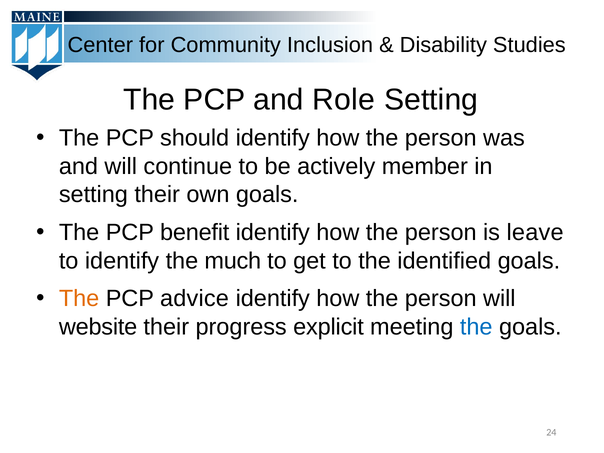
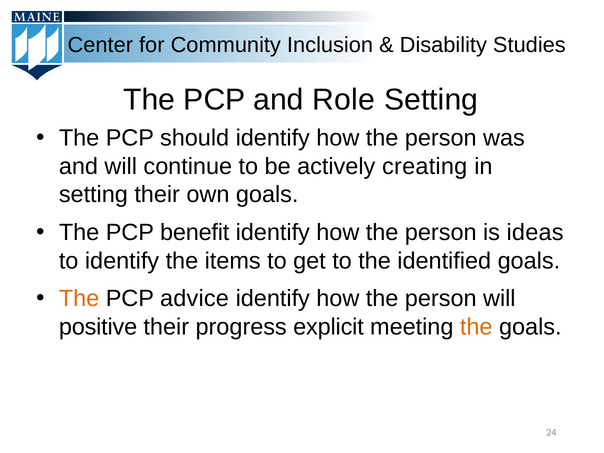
member: member -> creating (425, 166)
leave: leave -> ideas (535, 233)
much: much -> items (233, 261)
website: website -> positive (98, 327)
the colour: blue -> orange (476, 327)
